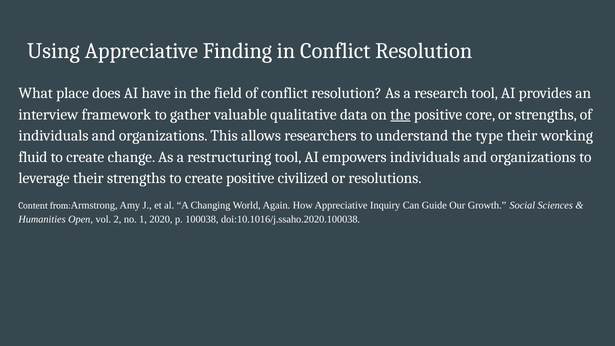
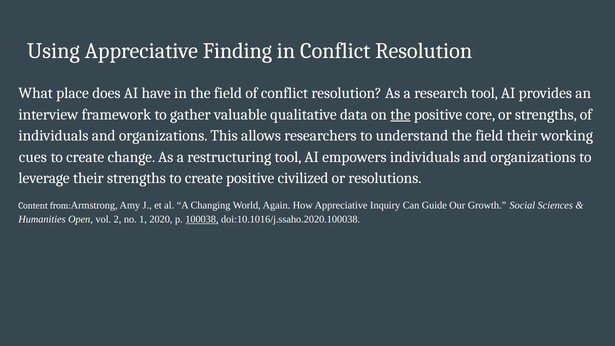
understand the type: type -> field (489, 136)
fluid: fluid -> cues (33, 157)
100038 underline: none -> present (202, 219)
